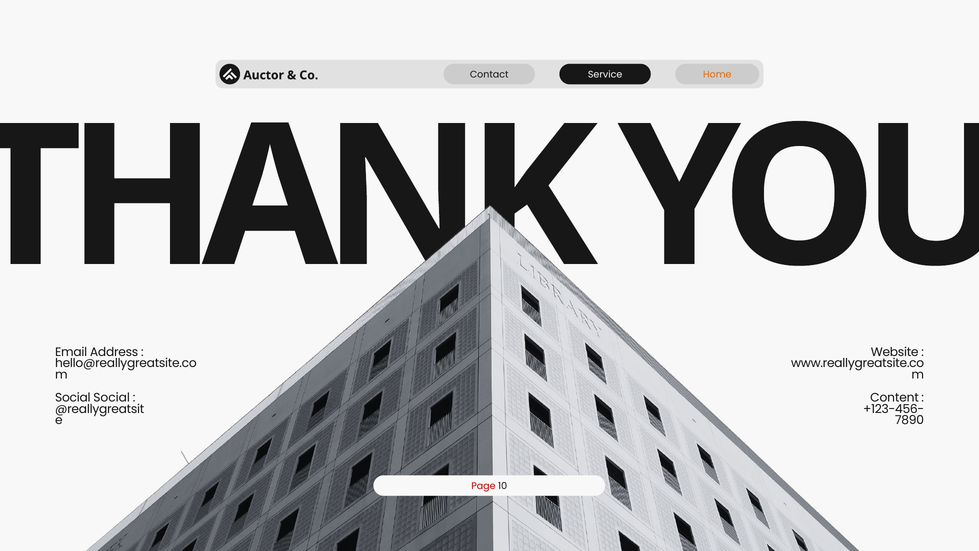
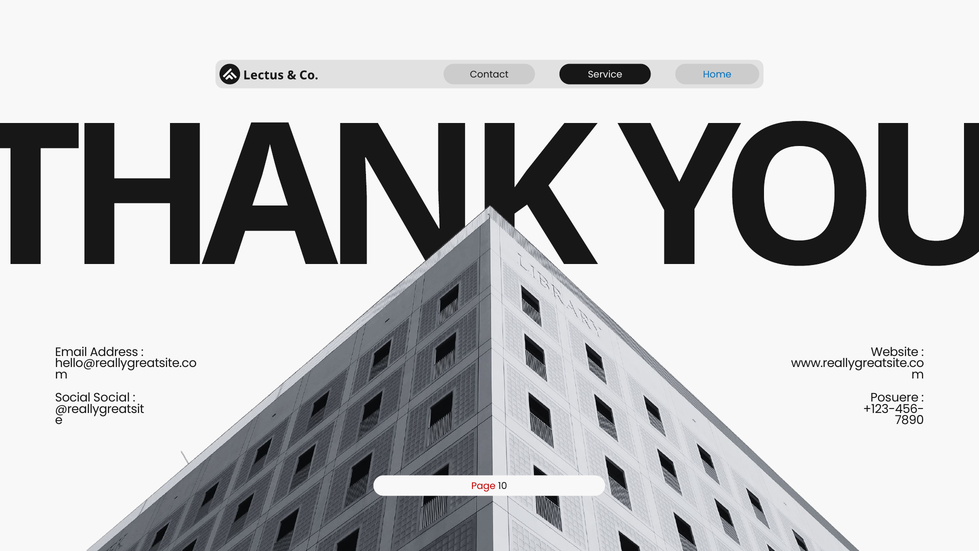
Auctor: Auctor -> Lectus (264, 75)
Home colour: orange -> blue (717, 75)
Content: Content -> Posuere (895, 398)
